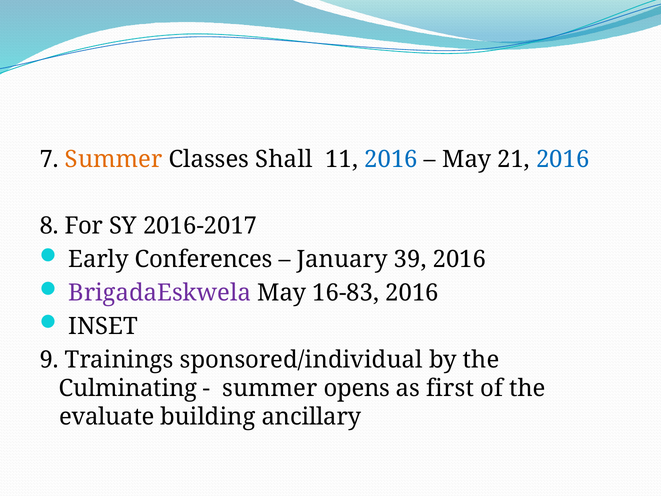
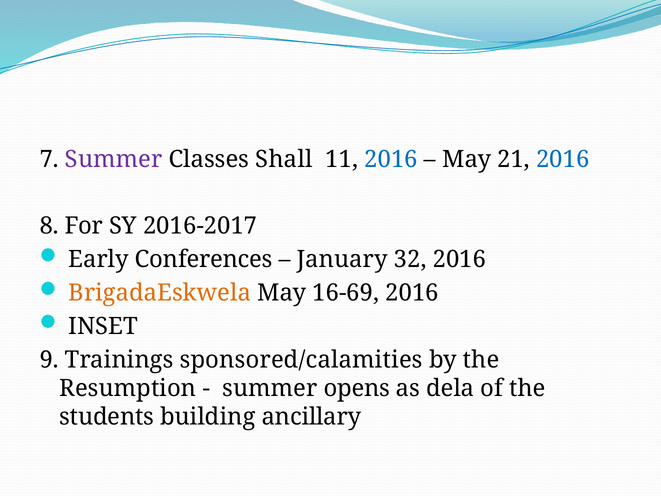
Summer colour: orange -> purple (114, 159)
39: 39 -> 32 (410, 259)
BrigadaEskwela colour: purple -> orange (160, 293)
16-83: 16-83 -> 16-69 (346, 293)
sponsored/individual: sponsored/individual -> sponsored/calamities (301, 359)
Culminating: Culminating -> Resumption (128, 388)
first: first -> dela (450, 388)
evaluate: evaluate -> students (107, 417)
